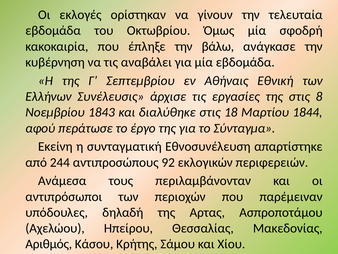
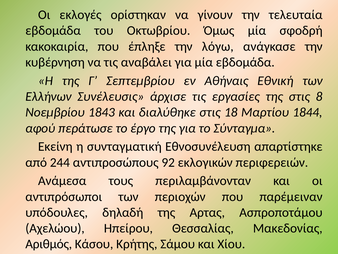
βάλω: βάλω -> λόγω (218, 46)
